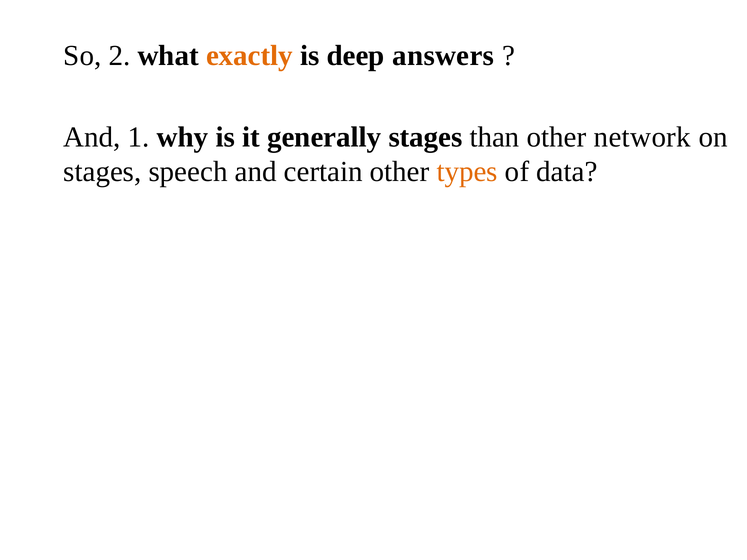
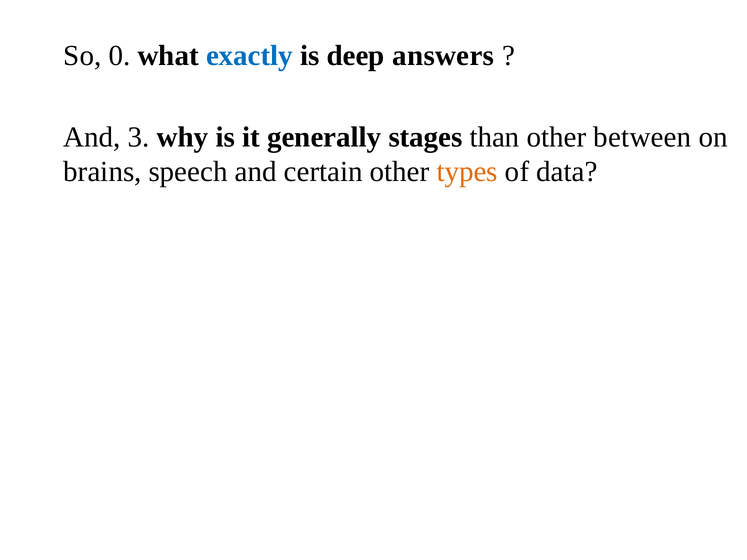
2: 2 -> 0 (119, 56)
exactly colour: orange -> blue (249, 56)
1: 1 -> 3 (139, 137)
network: network -> between (642, 137)
stages: stages -> brains (103, 172)
